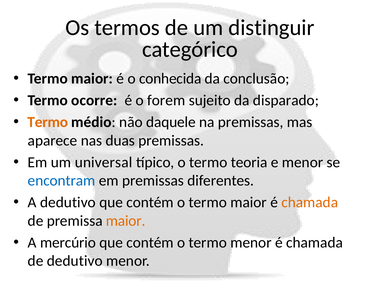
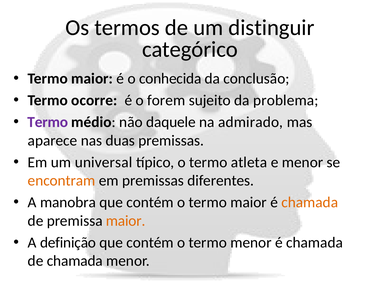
disparado: disparado -> problema (286, 100)
Termo colour: orange -> purple (48, 122)
na premissas: premissas -> admirado (251, 122)
teoria: teoria -> atleta (249, 162)
encontram colour: blue -> orange (62, 181)
A dedutivo: dedutivo -> manobra (68, 202)
mercúrio: mercúrio -> definição (68, 243)
de dedutivo: dedutivo -> chamada (75, 261)
